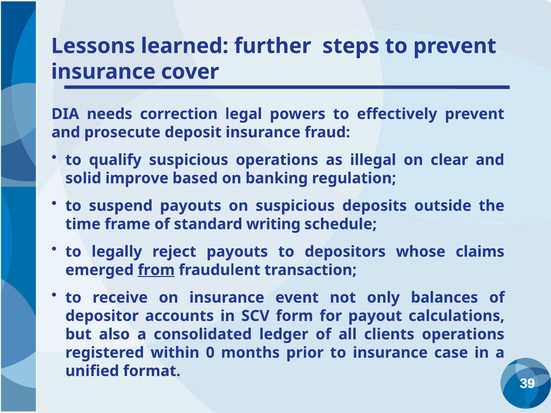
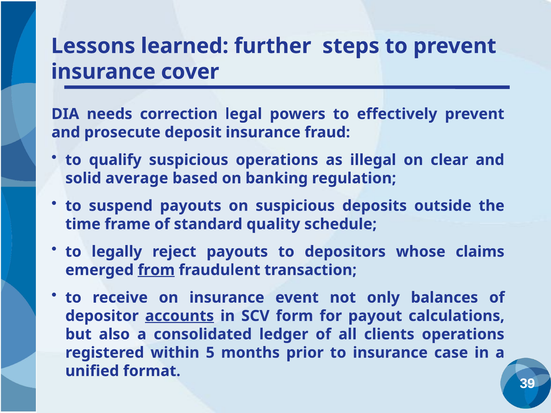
improve: improve -> average (137, 178)
writing: writing -> quality (273, 224)
accounts underline: none -> present (180, 316)
0: 0 -> 5 (210, 353)
